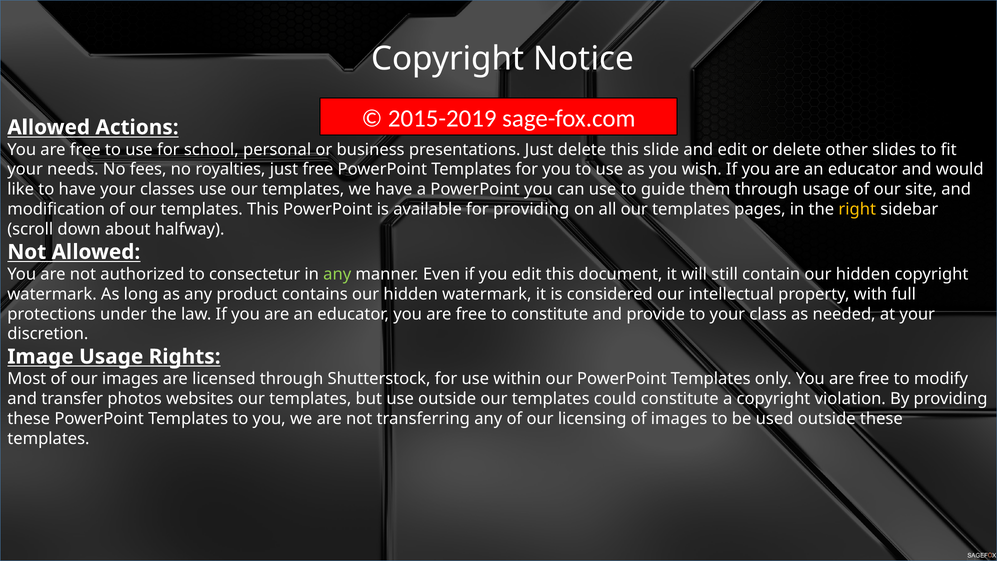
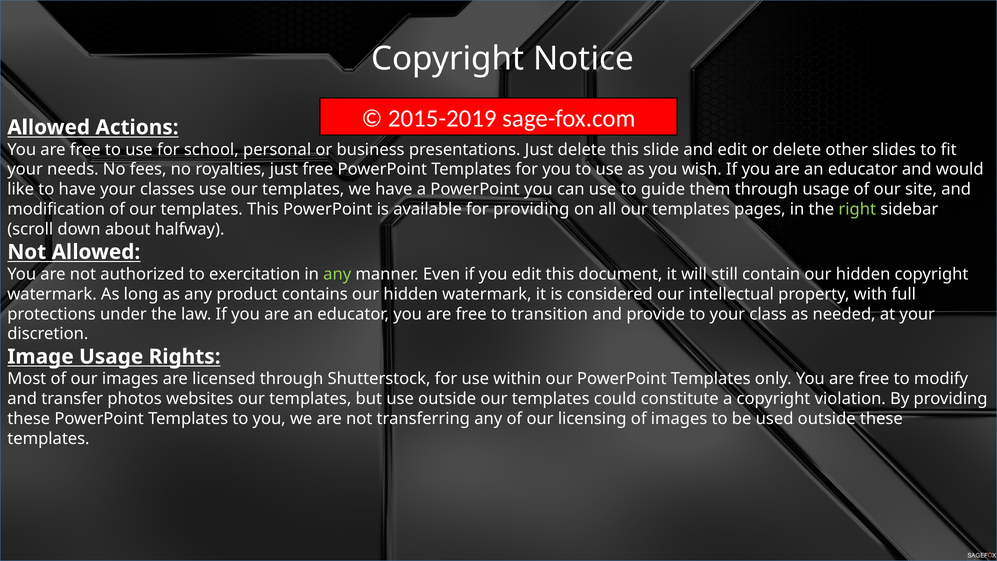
right colour: yellow -> light green (857, 209)
consectetur: consectetur -> exercitation (255, 274)
to constitute: constitute -> transition (550, 314)
